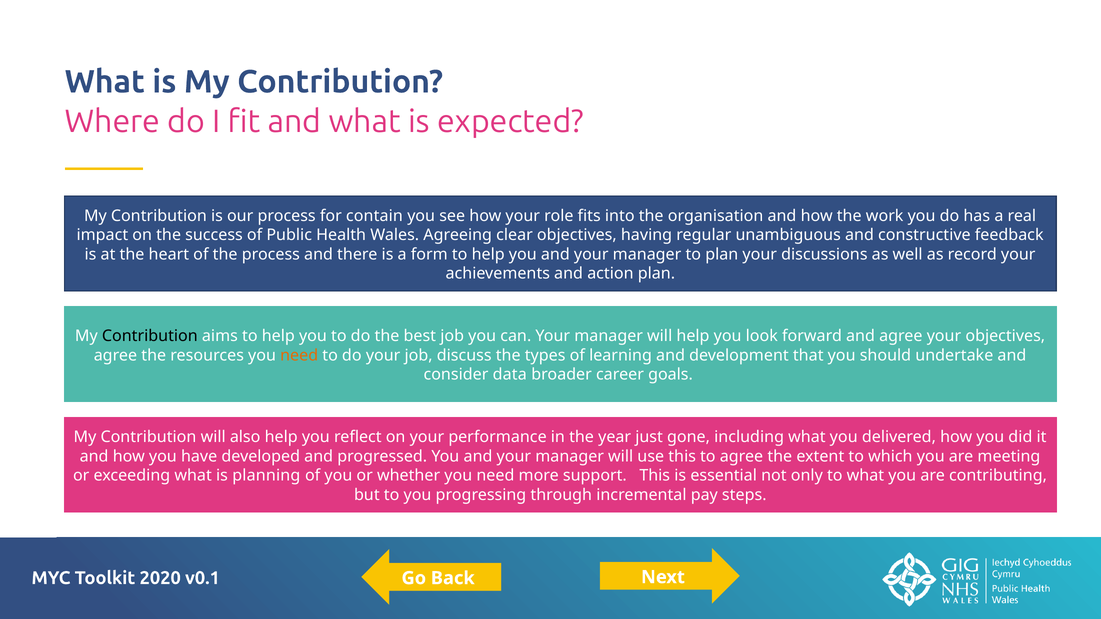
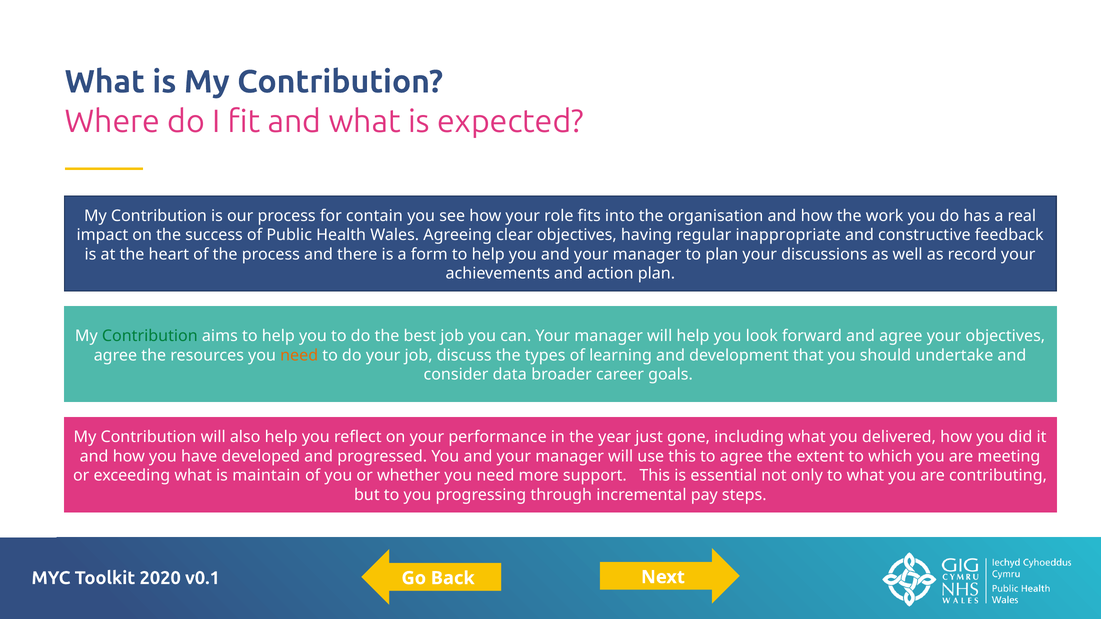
unambiguous: unambiguous -> inappropriate (788, 235)
Contribution colour: black -> green (150, 336)
planning: planning -> maintain (266, 476)
